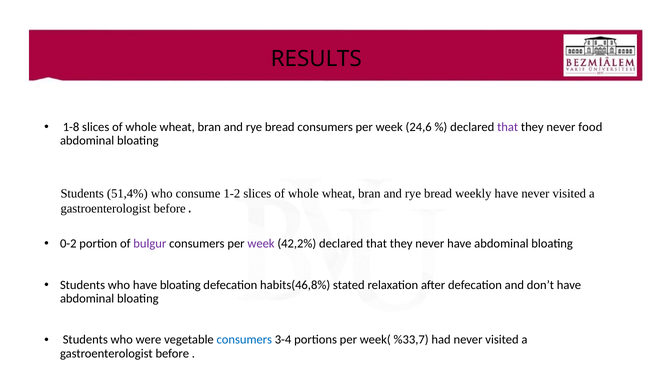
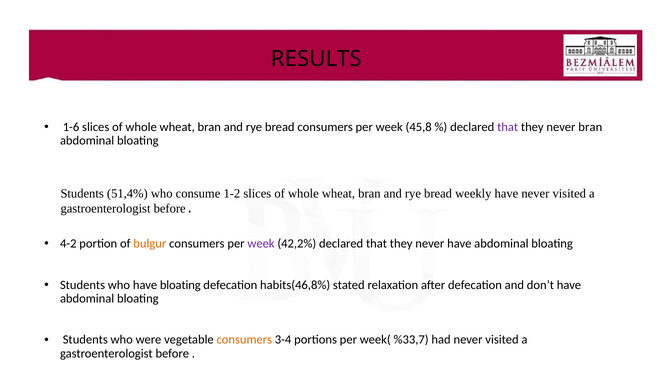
1-8: 1-8 -> 1-6 (71, 127)
24,6: 24,6 -> 45,8 (419, 127)
never food: food -> bran (590, 127)
0-2: 0-2 -> 4-2 (68, 243)
bulgur colour: purple -> orange (150, 243)
consumers colour: blue -> orange (244, 339)
